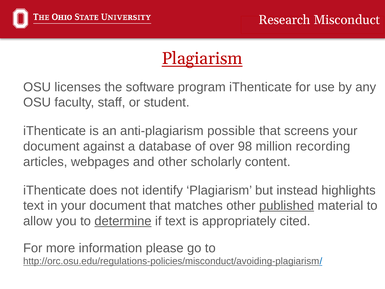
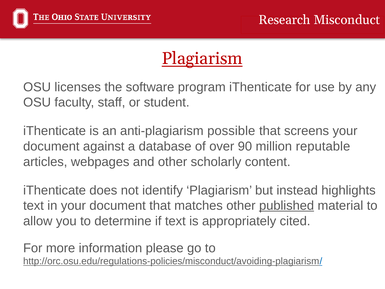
98: 98 -> 90 (245, 146)
recording: recording -> reputable (323, 146)
determine underline: present -> none (123, 221)
